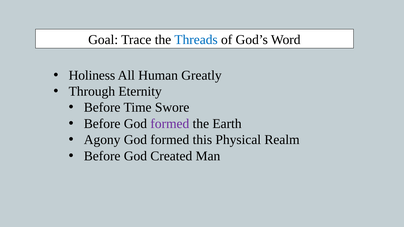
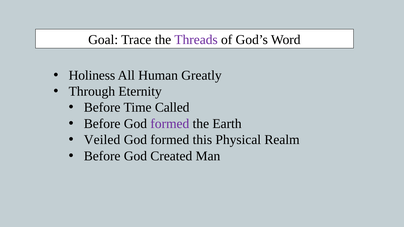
Threads colour: blue -> purple (196, 40)
Swore: Swore -> Called (172, 108)
Agony: Agony -> Veiled (102, 140)
